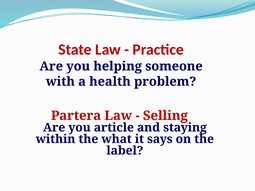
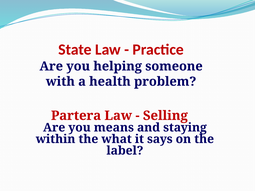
article: article -> means (114, 128)
